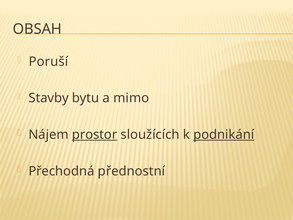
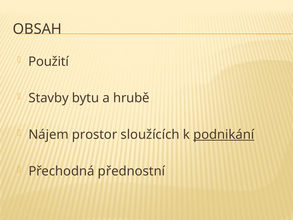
Poruší: Poruší -> Použití (49, 61)
mimo: mimo -> hrubě (131, 98)
prostor underline: present -> none (95, 134)
